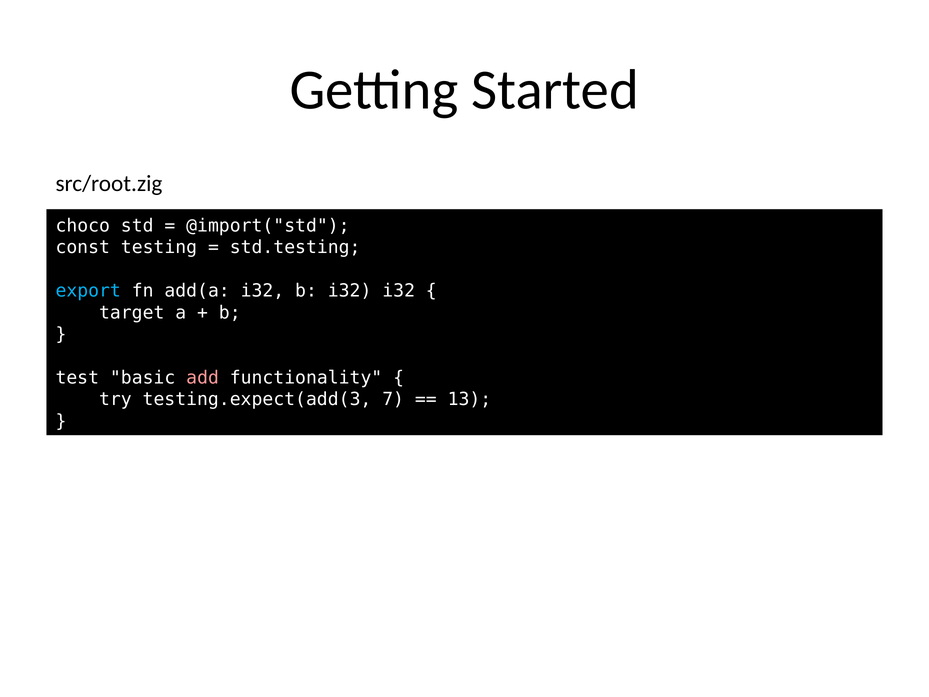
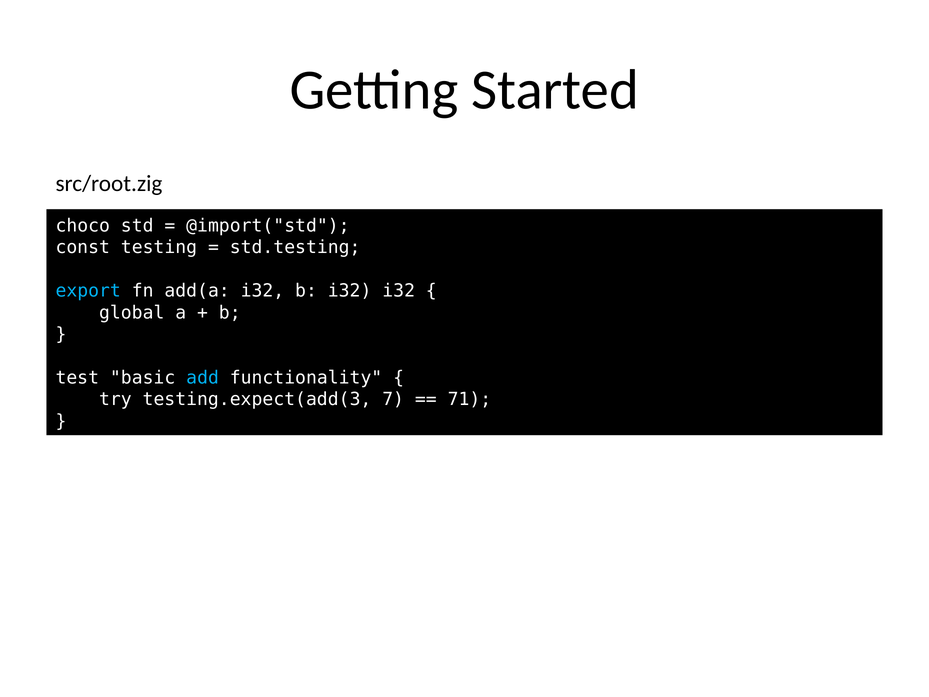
target: target -> global (132, 312)
add colour: pink -> light blue (203, 378)
13: 13 -> 71 (469, 399)
